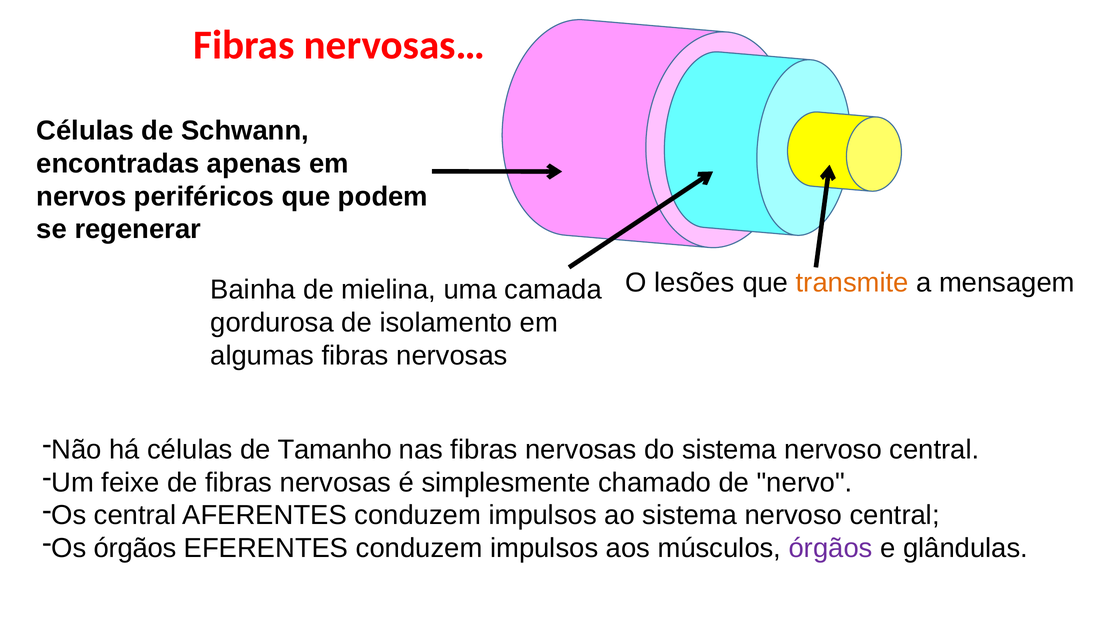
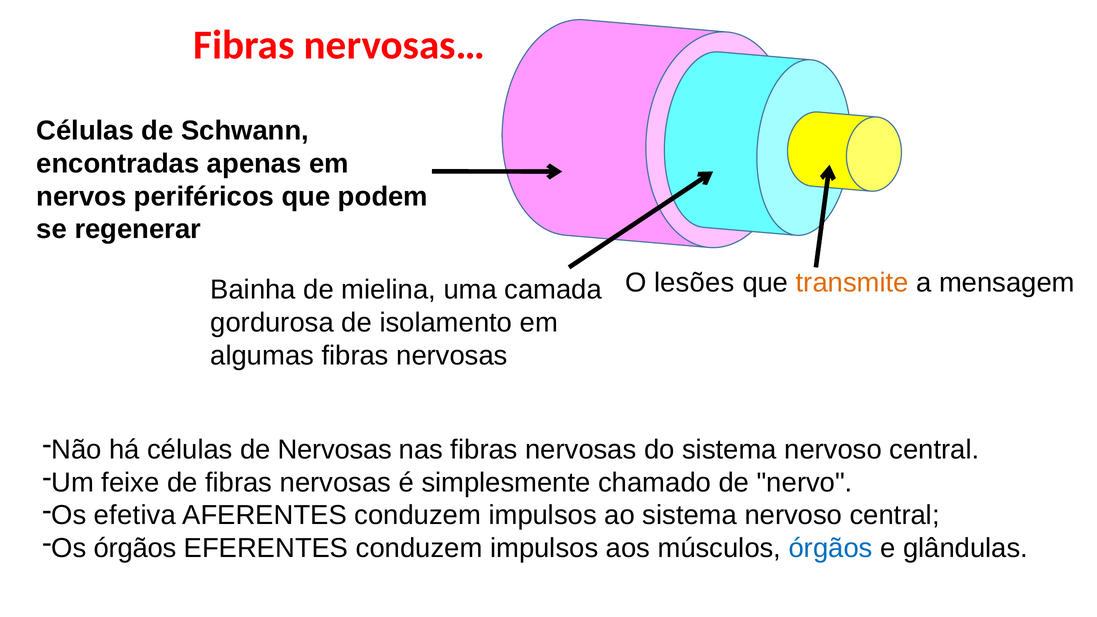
de Tamanho: Tamanho -> Nervosas (335, 450)
Os central: central -> efetiva (135, 515)
órgãos colour: purple -> blue (831, 548)
